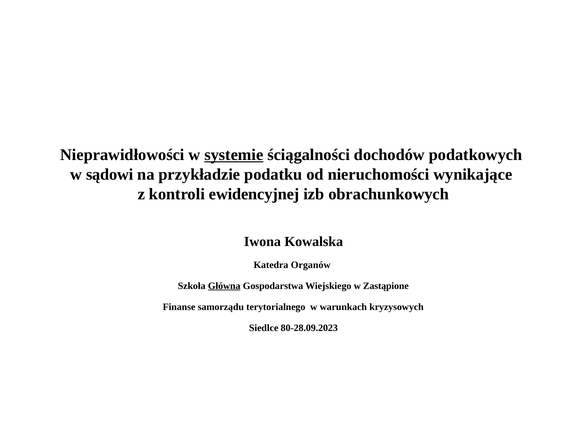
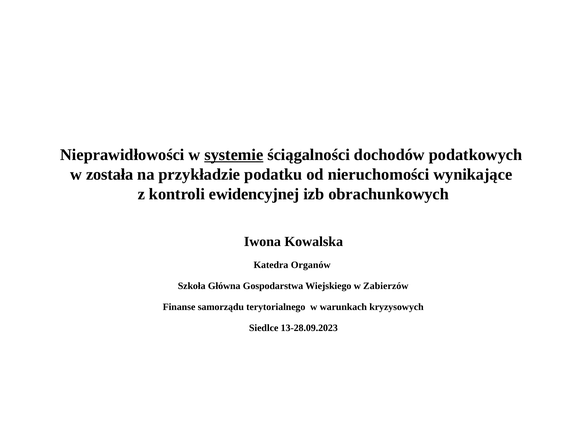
sądowi: sądowi -> została (110, 175)
Główna underline: present -> none (224, 286)
Zastąpione: Zastąpione -> Zabierzów (386, 286)
80-28.09.2023: 80-28.09.2023 -> 13-28.09.2023 (309, 328)
